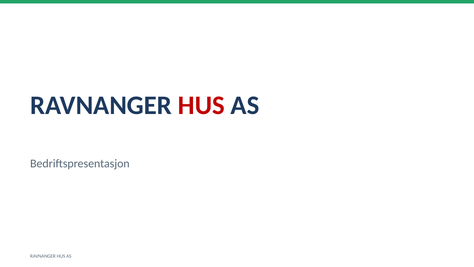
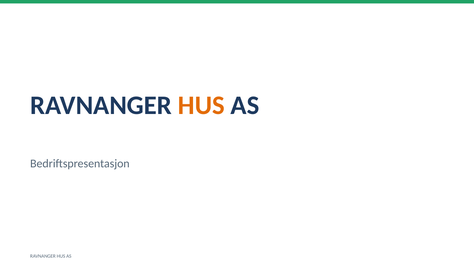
HUS colour: red -> orange (201, 105)
